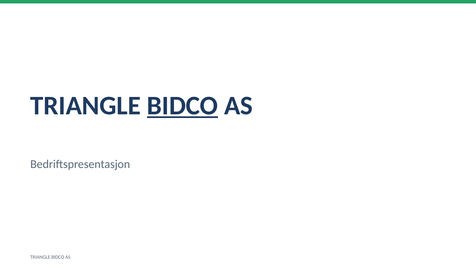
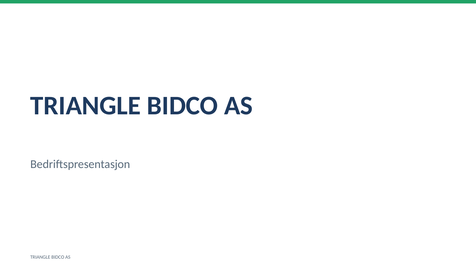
BIDCO underline: present -> none (183, 106)
